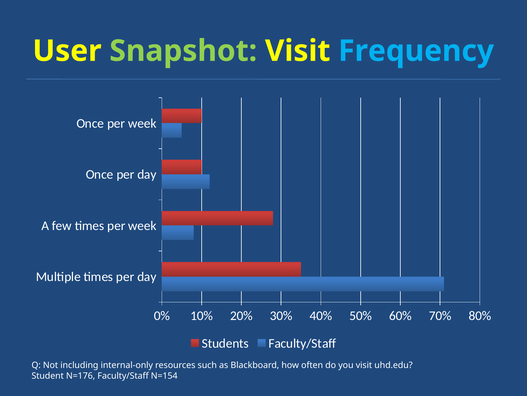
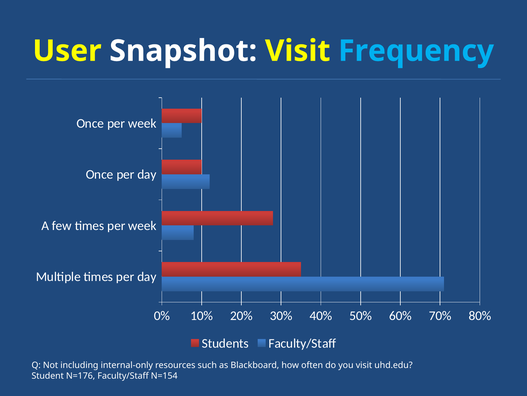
Snapshot colour: light green -> white (183, 51)
